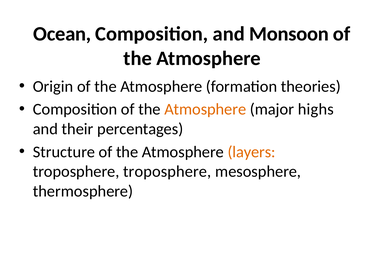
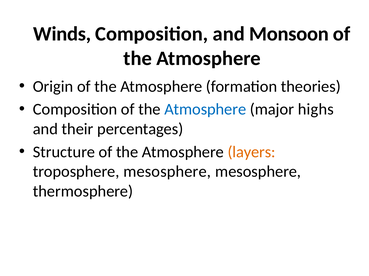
Ocean: Ocean -> Winds (62, 34)
Atmosphere colour: orange -> blue (205, 110)
troposphere troposphere: troposphere -> mesosphere (167, 172)
